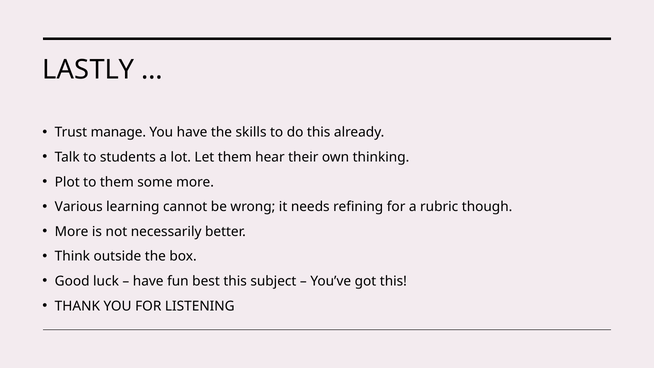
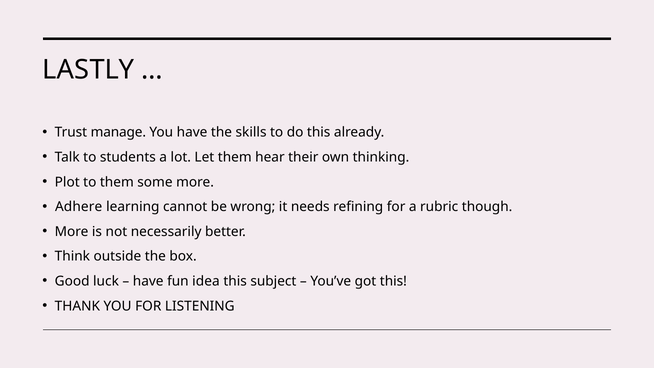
Various: Various -> Adhere (79, 207)
best: best -> idea (206, 281)
